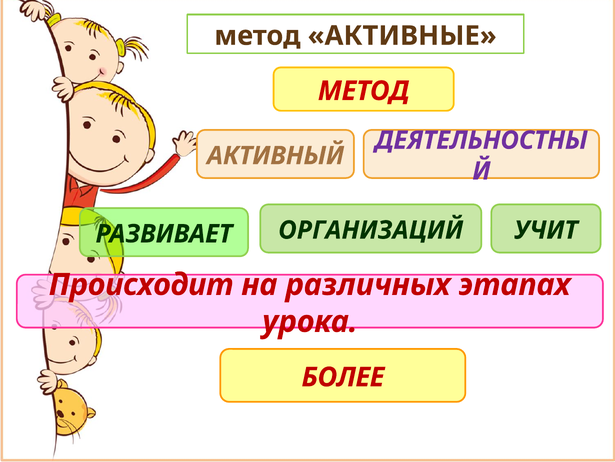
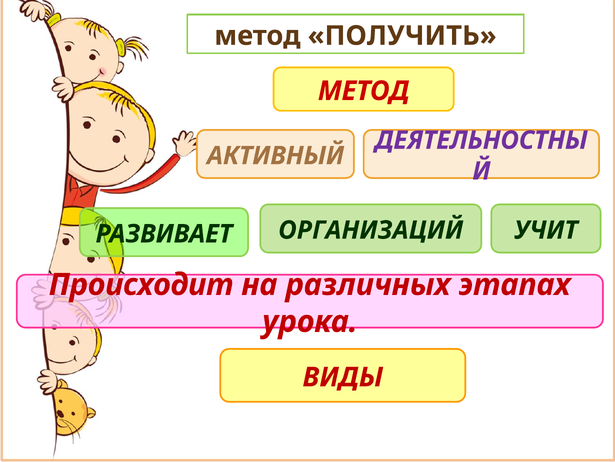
АКТИВНЫЕ: АКТИВНЫЕ -> ПОЛУЧИТЬ (402, 36)
БОЛЕЕ: БОЛЕЕ -> ВИДЫ (343, 377)
